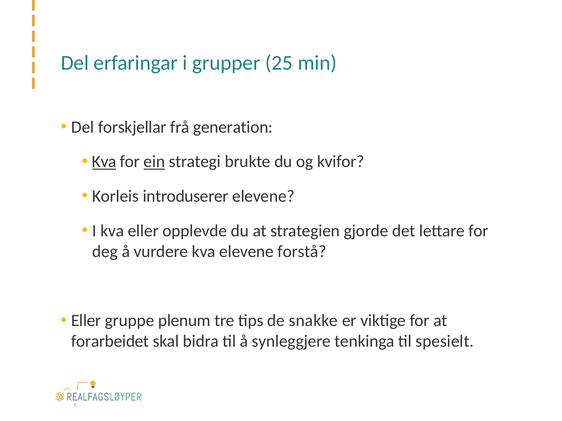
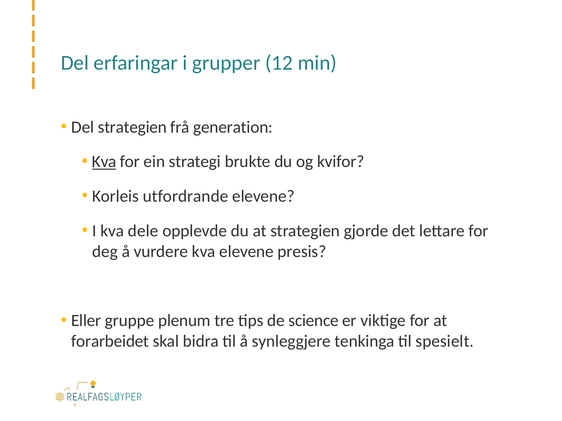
25: 25 -> 12 (279, 63)
Del forskjellar: forskjellar -> strategien (132, 127)
ein underline: present -> none (154, 162)
introduserer: introduserer -> utfordrande (186, 196)
kva eller: eller -> dele (143, 231)
forstå: forstå -> presis (302, 252)
snakke: snakke -> science (314, 321)
